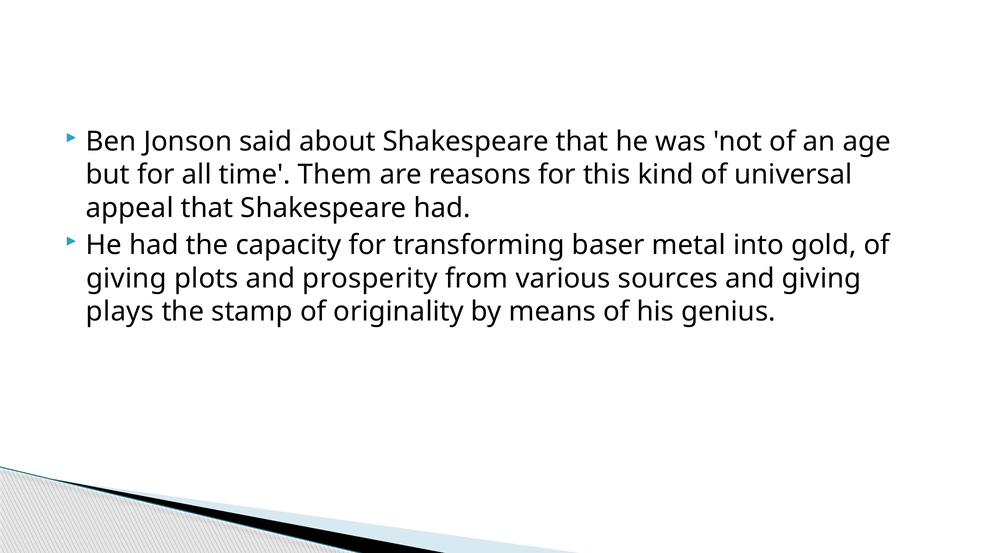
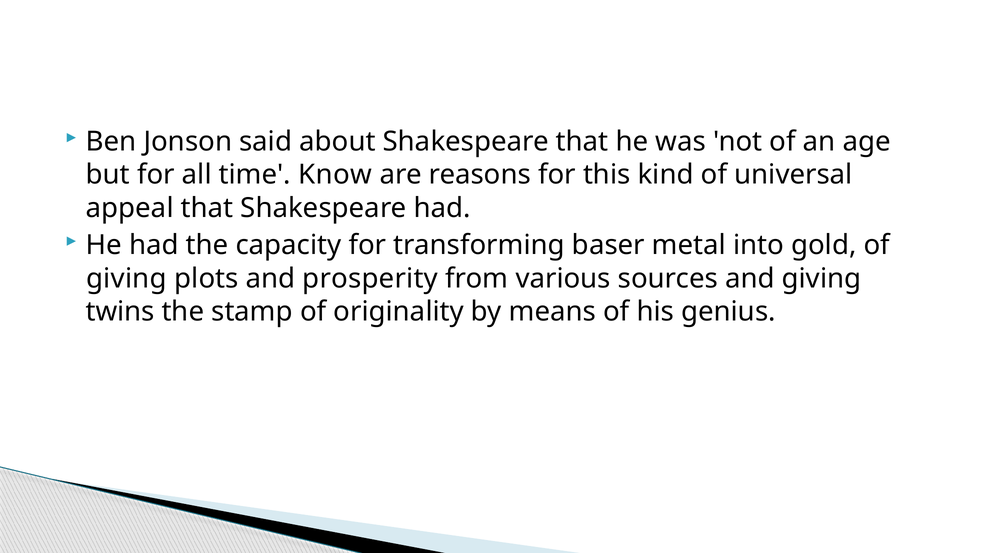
Them: Them -> Know (335, 175)
plays: plays -> twins (120, 312)
